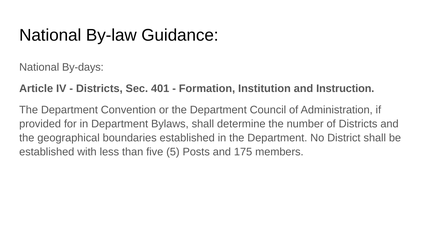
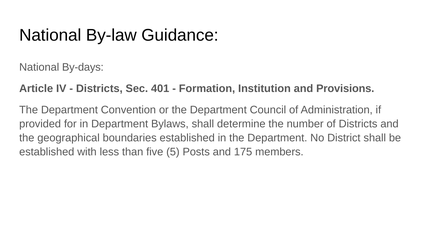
Instruction: Instruction -> Provisions (345, 89)
